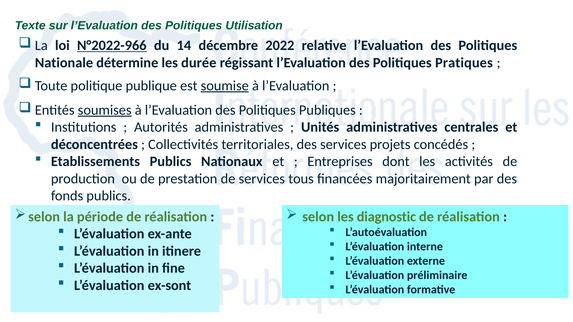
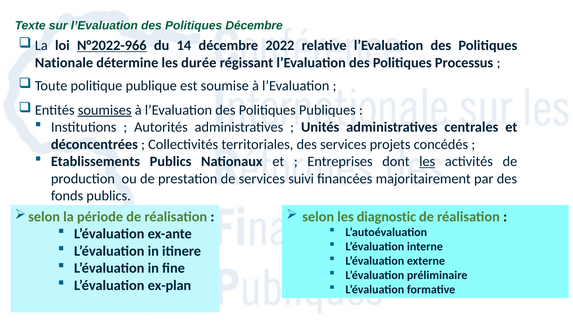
Politiques Utilisation: Utilisation -> Décembre (254, 26)
Pratiques: Pratiques -> Processus (464, 63)
soumise underline: present -> none (225, 86)
les underline: none -> present (427, 162)
tous: tous -> suivi (301, 179)
ex-sont: ex-sont -> ex-plan (169, 286)
